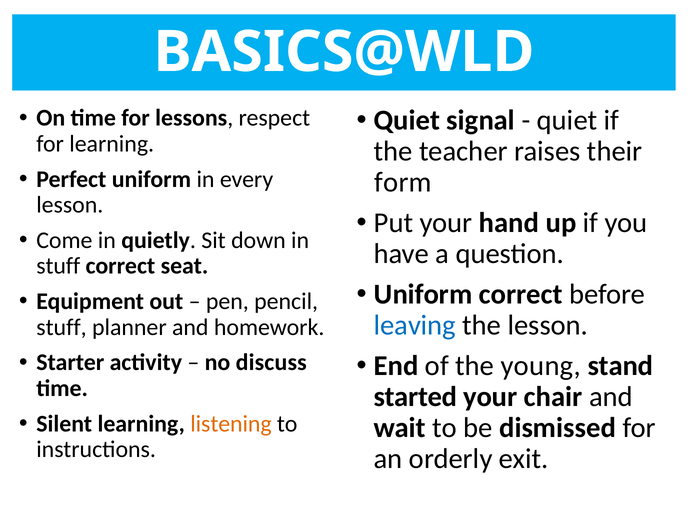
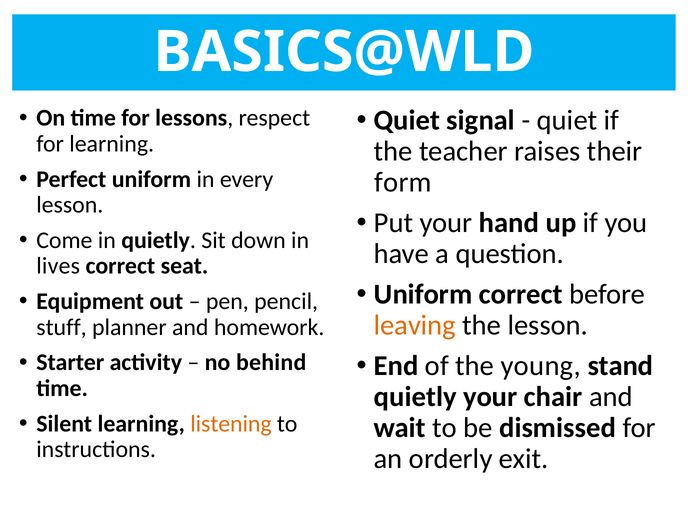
stuff: stuff -> lives (58, 266)
leaving colour: blue -> orange (415, 325)
discuss: discuss -> behind (271, 363)
started: started -> quietly (415, 397)
